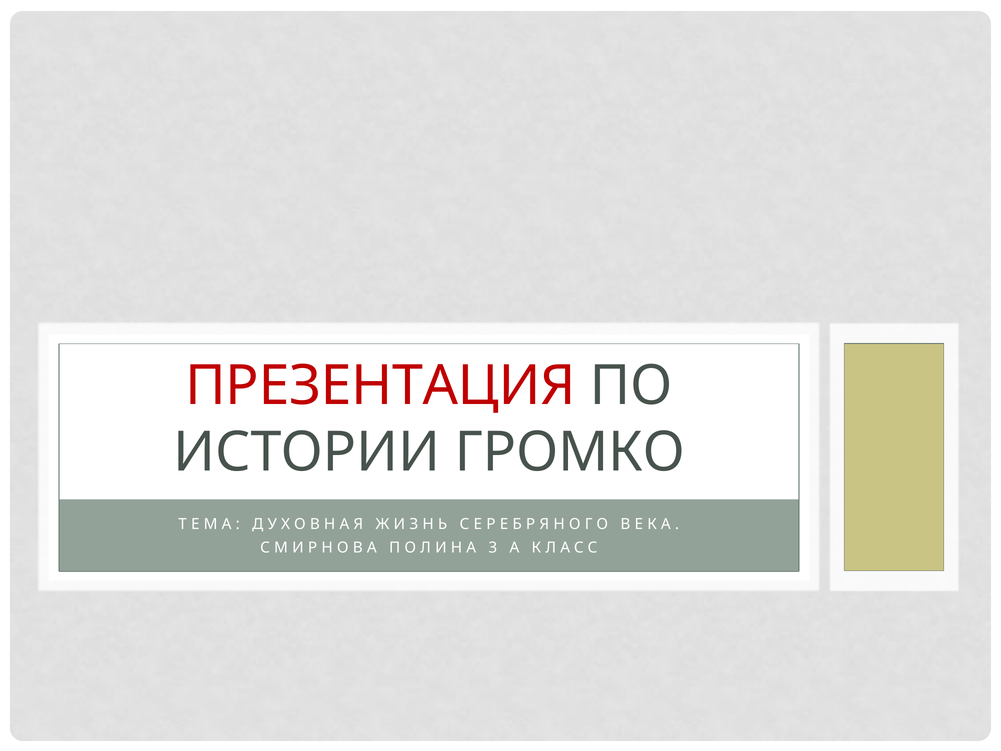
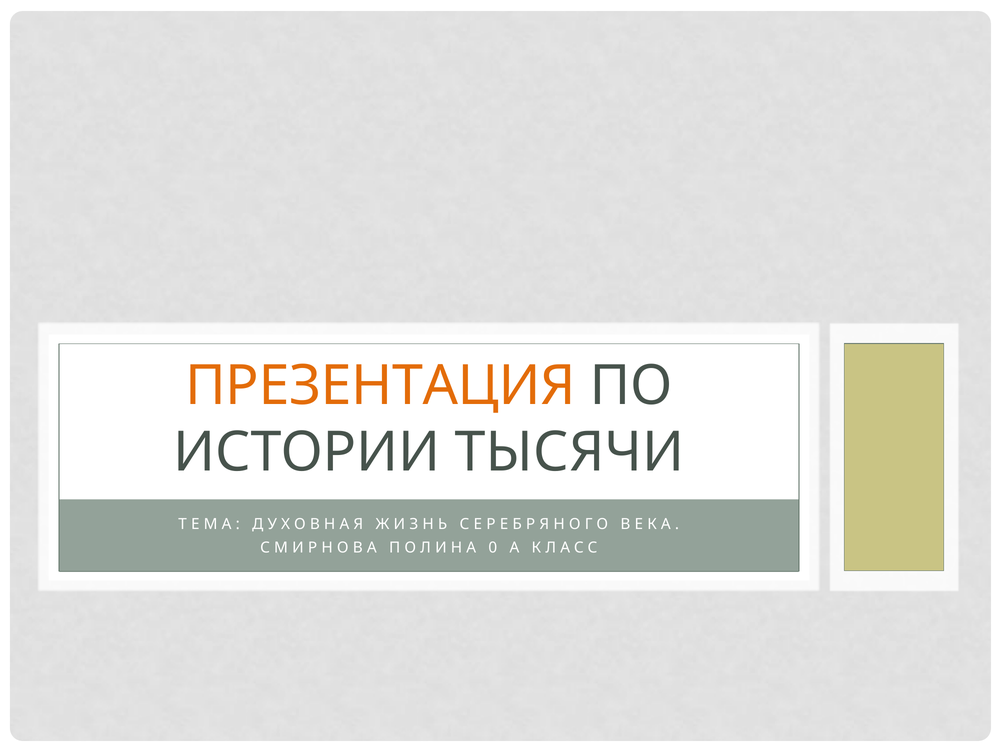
ПРЕЗЕНТАЦИЯ colour: red -> orange (380, 386)
ГРОМКО: ГРОМКО -> ТЫСЯЧИ (570, 452)
3: 3 -> 0 (493, 547)
